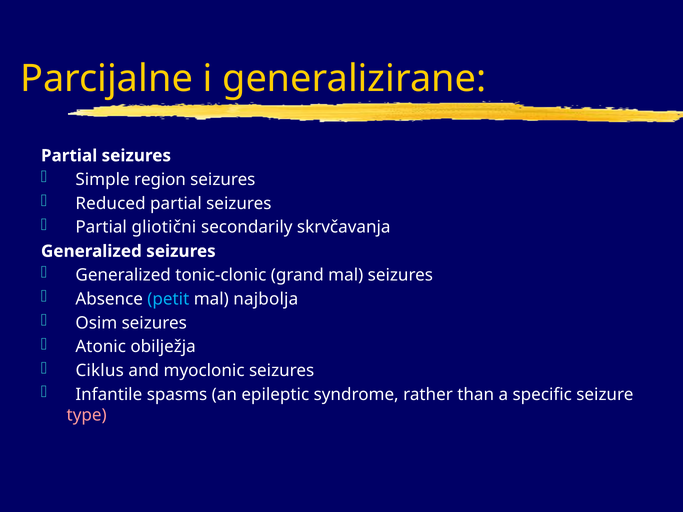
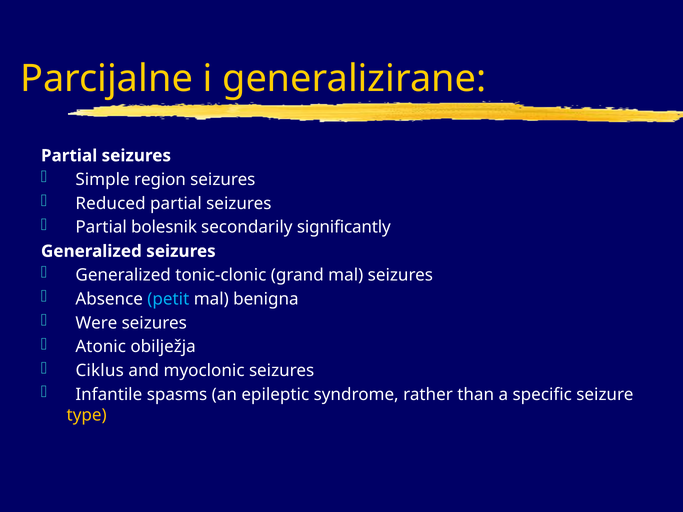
gliotični: gliotični -> bolesnik (164, 227)
skrvčavanja: skrvčavanja -> significantly (344, 227)
najbolja: najbolja -> benigna (266, 299)
Osim: Osim -> Were (96, 323)
type colour: pink -> yellow (87, 415)
